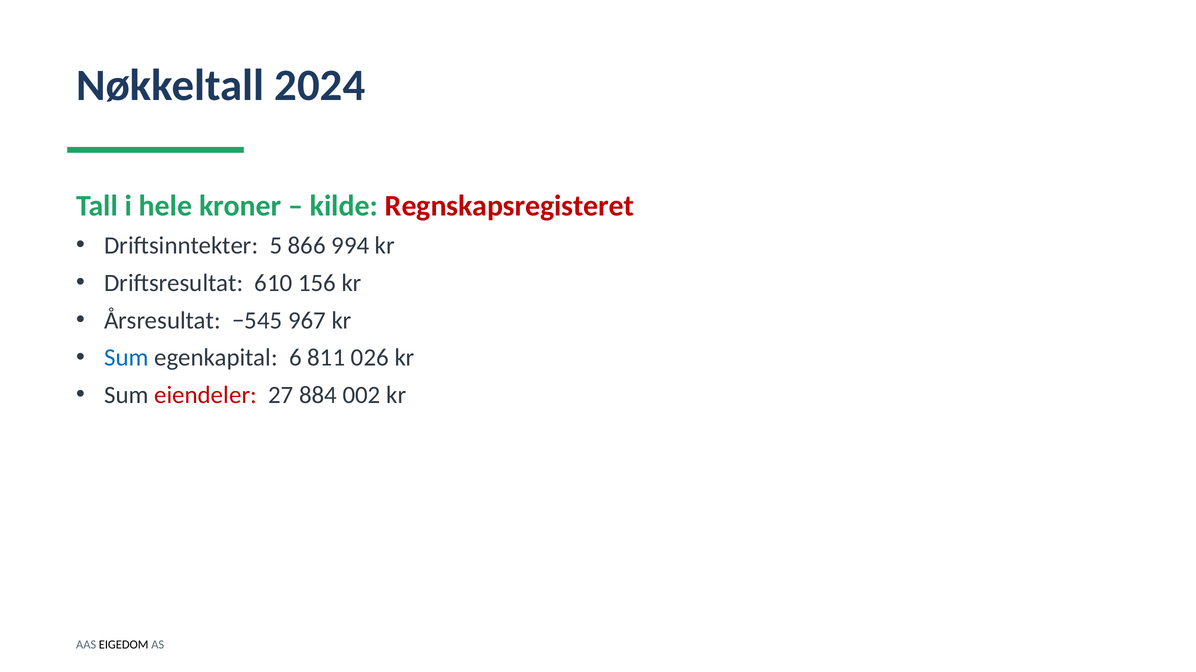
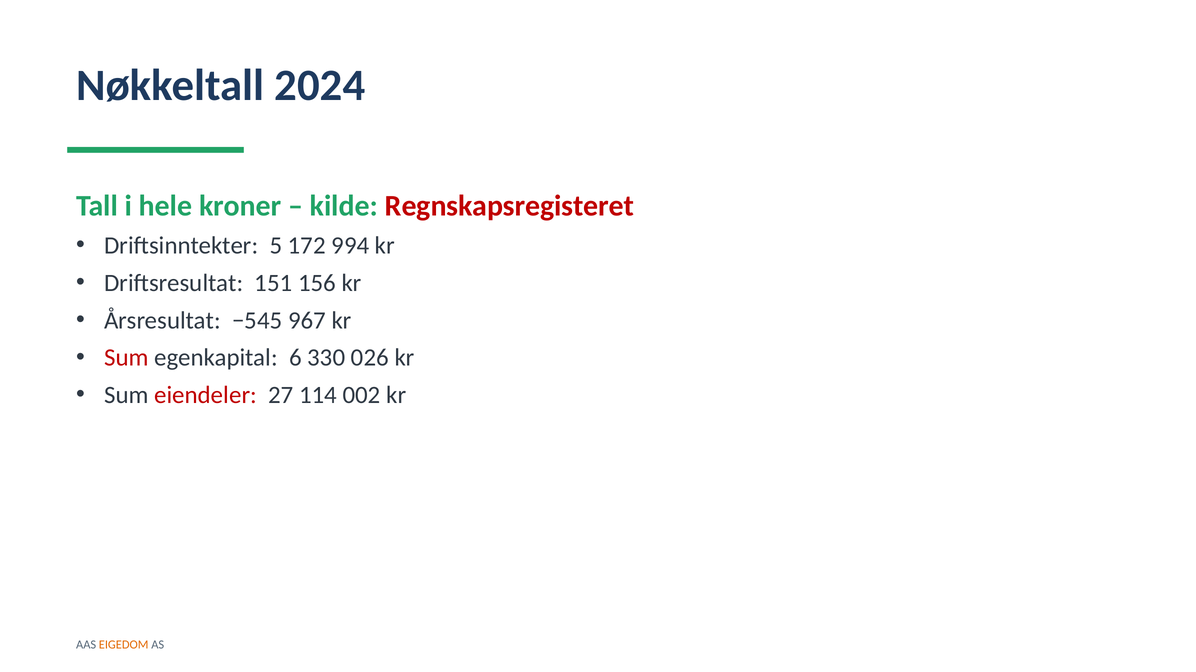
866: 866 -> 172 (307, 246)
610: 610 -> 151 (273, 283)
Sum colour: blue -> red (126, 358)
811: 811 -> 330 (326, 358)
884: 884 -> 114 (318, 396)
EIGEDOM colour: black -> orange (124, 645)
